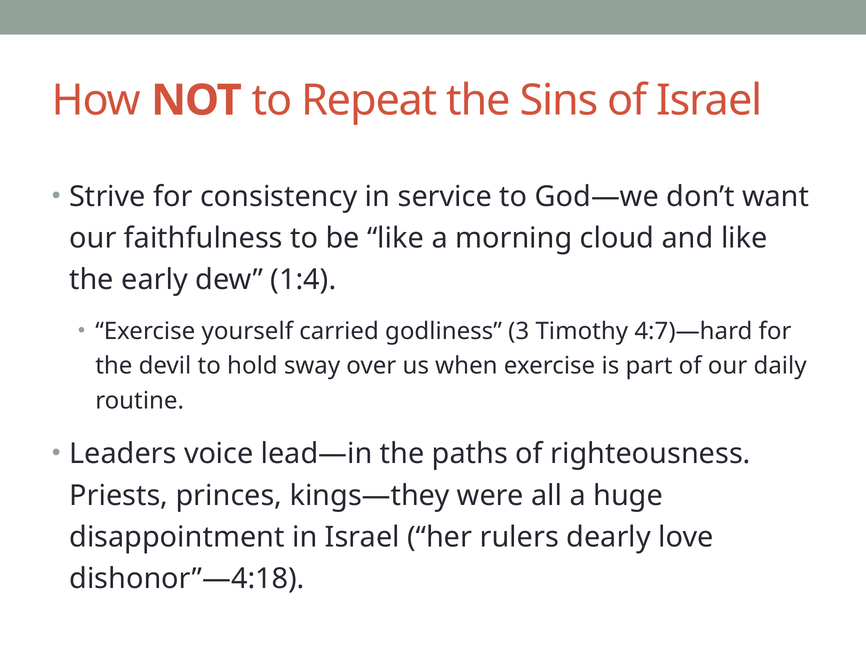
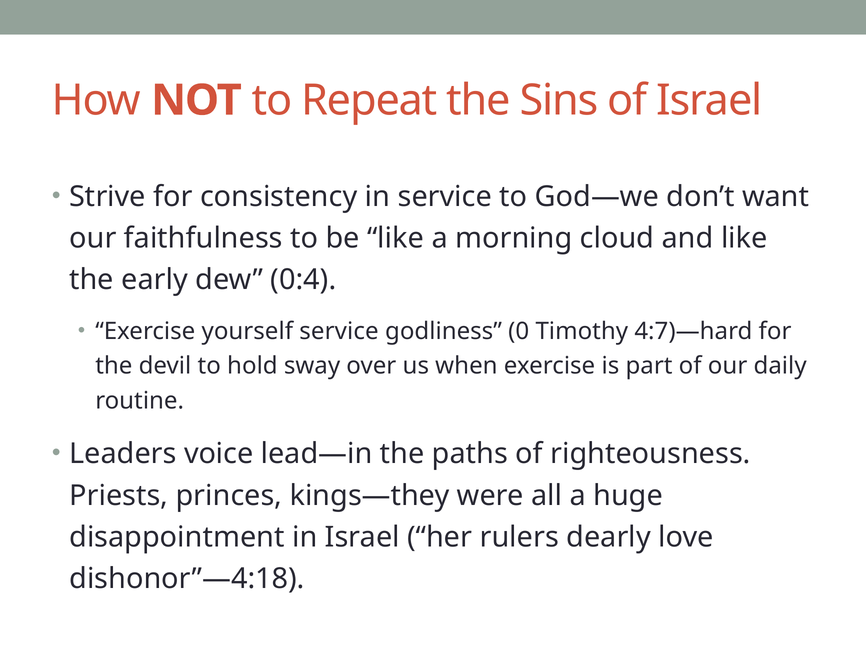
1:4: 1:4 -> 0:4 (303, 280)
yourself carried: carried -> service (339, 332)
3: 3 -> 0 (519, 332)
